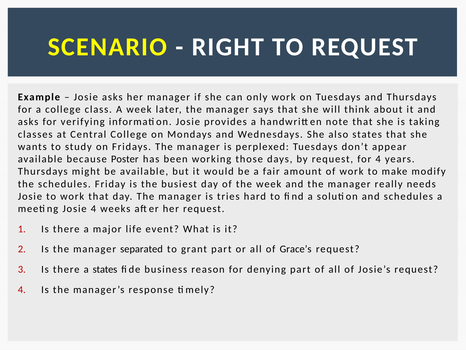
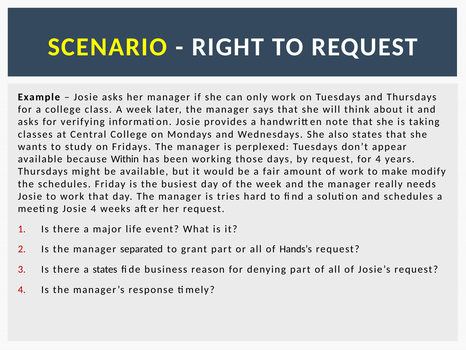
Poster: Poster -> Within (125, 159)
Grace’s: Grace’s -> Hands’s (296, 249)
